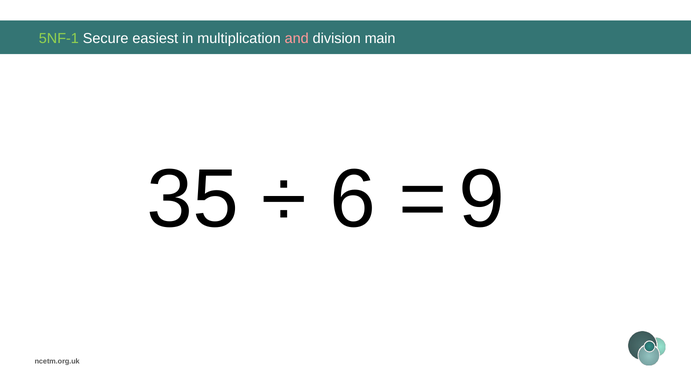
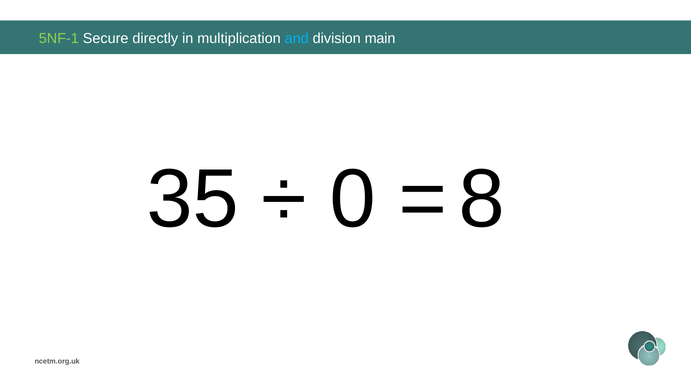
easiest: easiest -> directly (155, 39)
and colour: pink -> light blue (297, 39)
6: 6 -> 0 (353, 199)
9: 9 -> 8 (482, 199)
